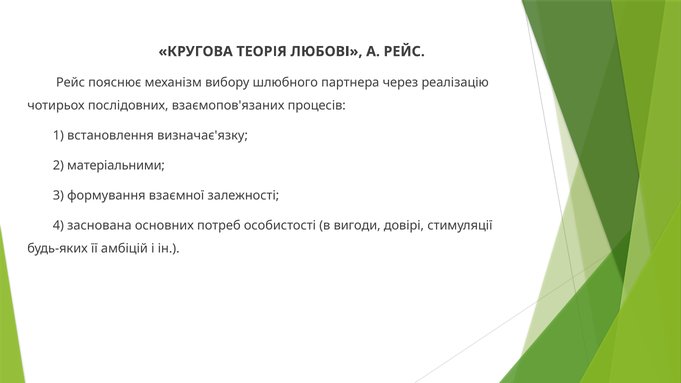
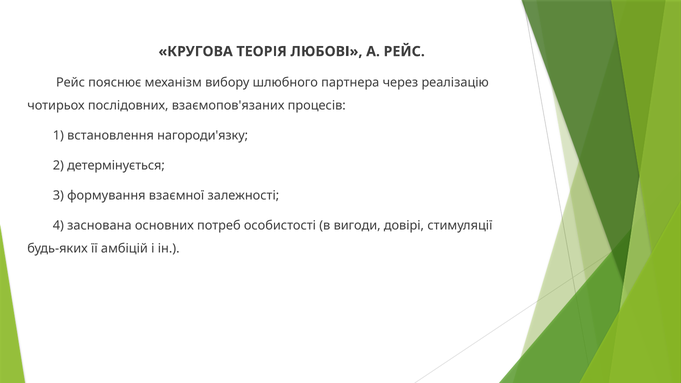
визначає'язку: визначає'язку -> нагороди'язку (203, 135)
матеріальними: матеріальними -> детермінується (116, 165)
